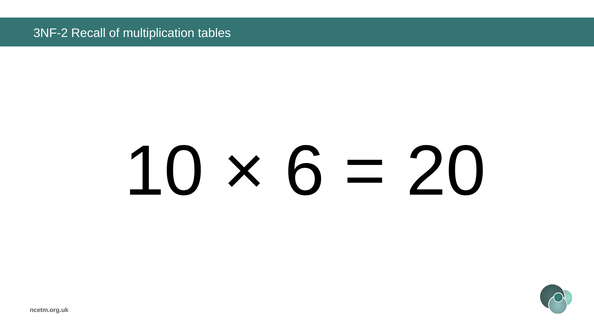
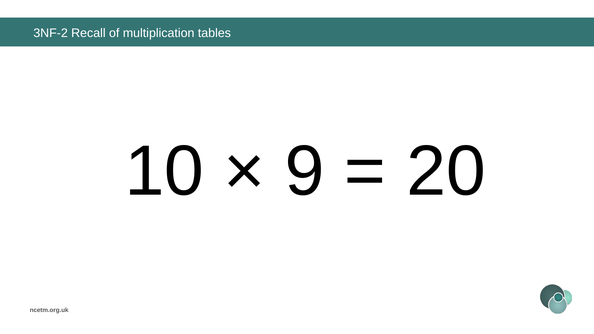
6: 6 -> 9 (305, 171)
